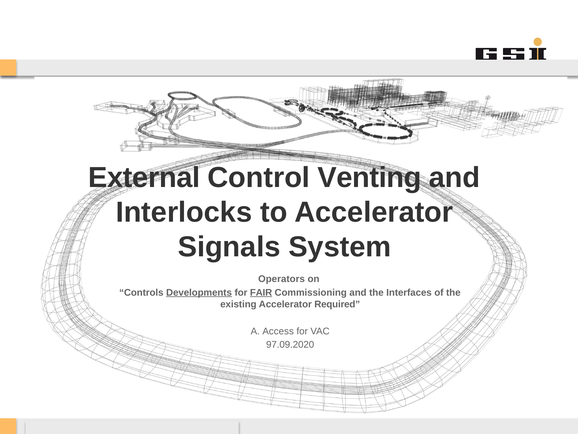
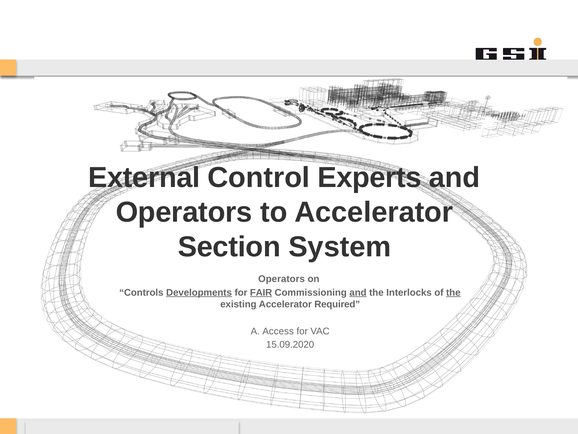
Venting: Venting -> Experts (370, 177)
Interlocks: Interlocks -> Operators (184, 212)
Signals: Signals -> Section (229, 247)
and underline: none -> present (358, 292)
Interfaces: Interfaces -> Interlocks (409, 292)
the underline: none -> present (453, 292)
97.09.2020: 97.09.2020 -> 15.09.2020 (290, 344)
